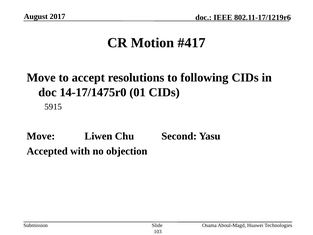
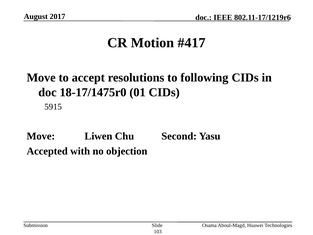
14-17/1475r0: 14-17/1475r0 -> 18-17/1475r0 (93, 92)
